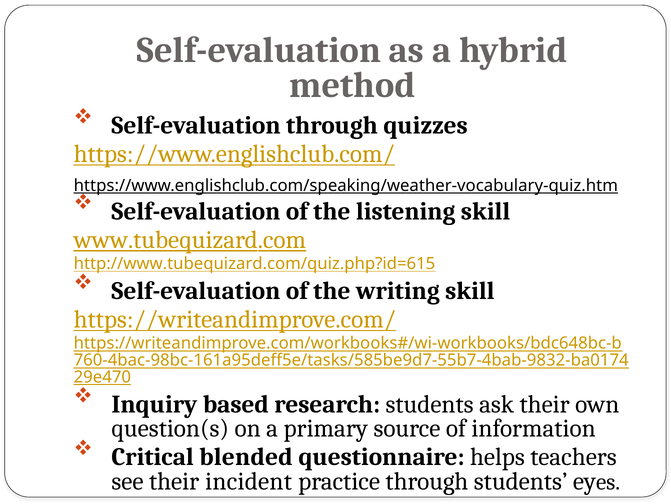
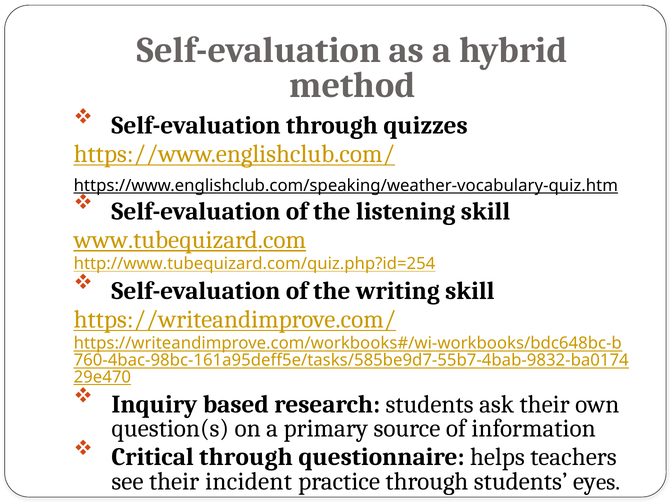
http://www.tubequizard.com/quiz.php?id=615: http://www.tubequizard.com/quiz.php?id=615 -> http://www.tubequizard.com/quiz.php?id=254 (255, 263)
Critical blended: blended -> through (246, 456)
